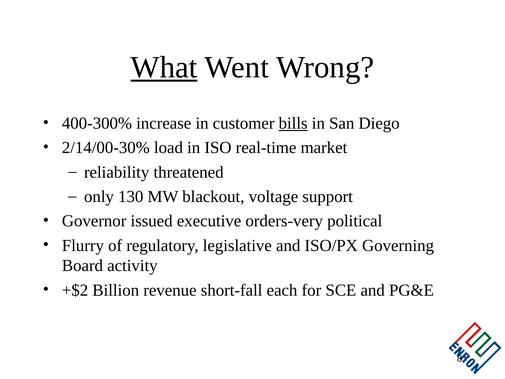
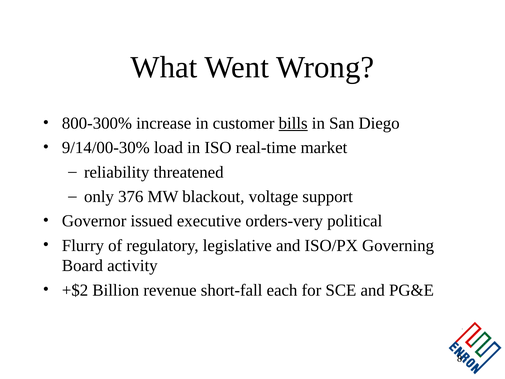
What underline: present -> none (164, 67)
400-300%: 400-300% -> 800-300% (97, 123)
2/14/00-30%: 2/14/00-30% -> 9/14/00-30% (106, 148)
130: 130 -> 376 (131, 196)
